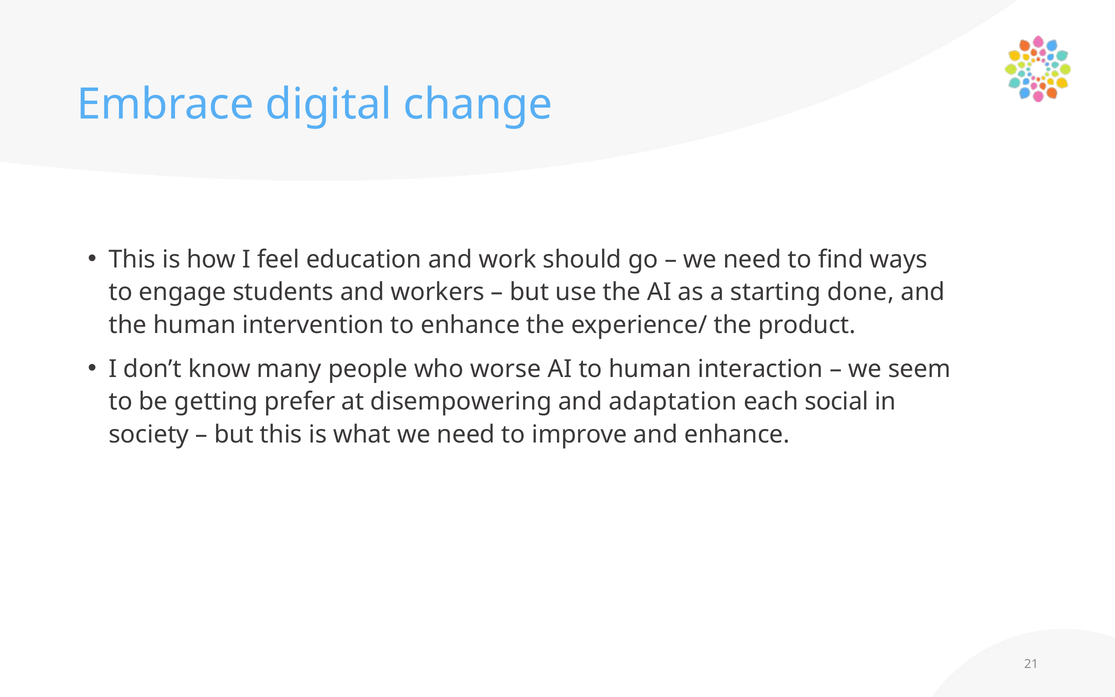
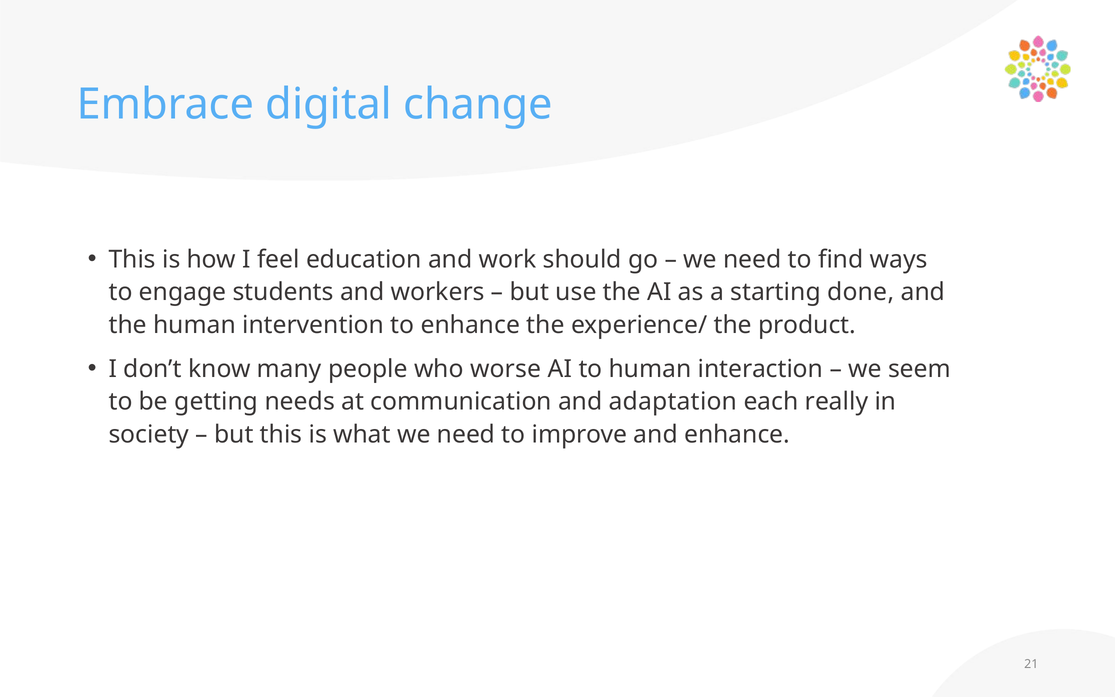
prefer: prefer -> needs (300, 402)
disempowering: disempowering -> communication (461, 402)
social: social -> really (836, 402)
